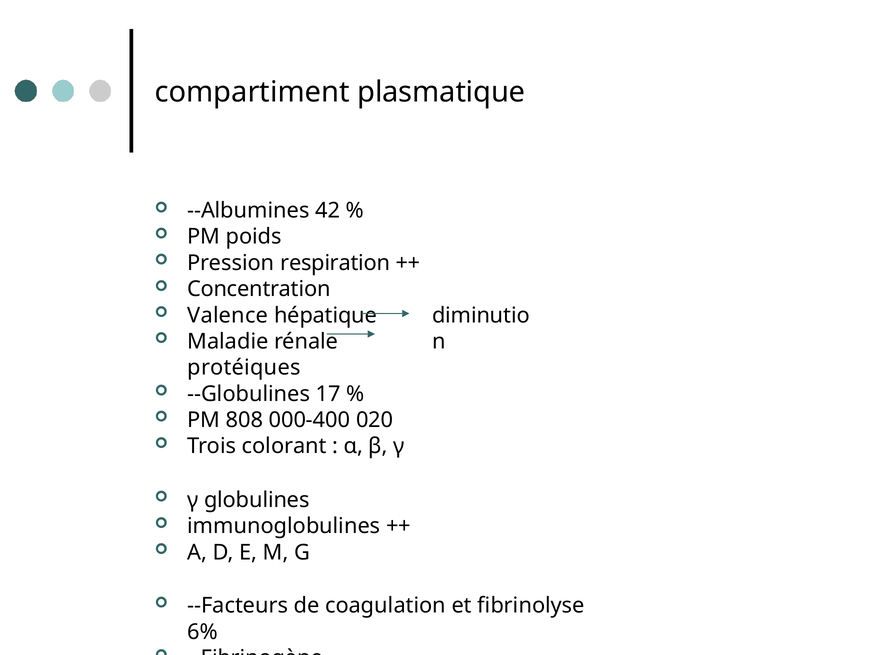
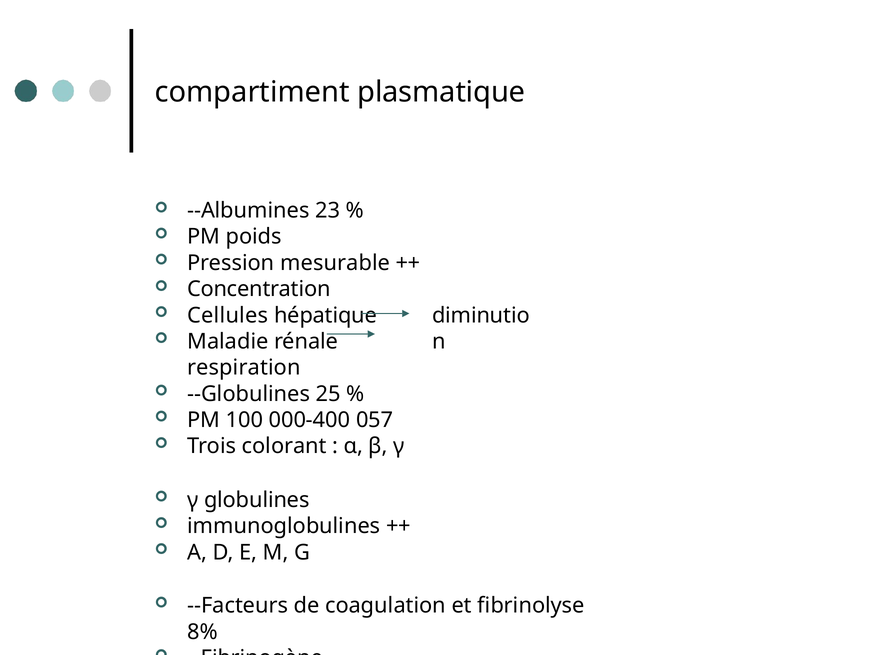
42: 42 -> 23 (328, 211)
respiration: respiration -> mesurable (335, 263)
Valence: Valence -> Cellules (228, 315)
protéiques: protéiques -> respiration (244, 368)
17: 17 -> 25 (328, 394)
808: 808 -> 100 (245, 420)
020: 020 -> 057 (375, 420)
6%: 6% -> 8% (203, 632)
